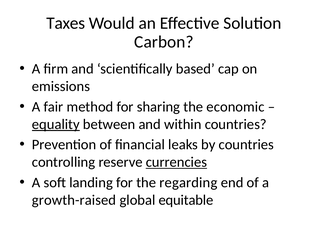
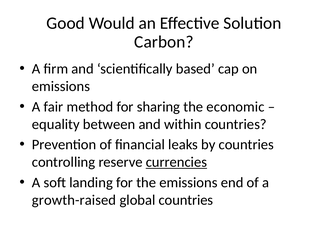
Taxes: Taxes -> Good (66, 23)
equality underline: present -> none (56, 124)
the regarding: regarding -> emissions (189, 183)
global equitable: equitable -> countries (186, 200)
